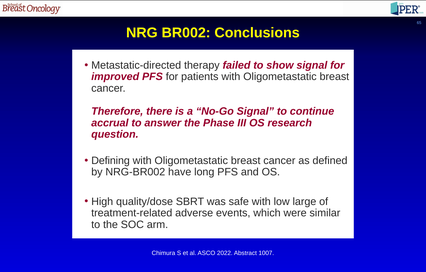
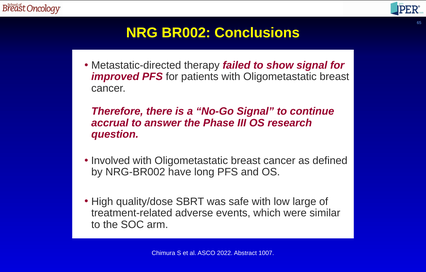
Defining: Defining -> Involved (111, 160)
